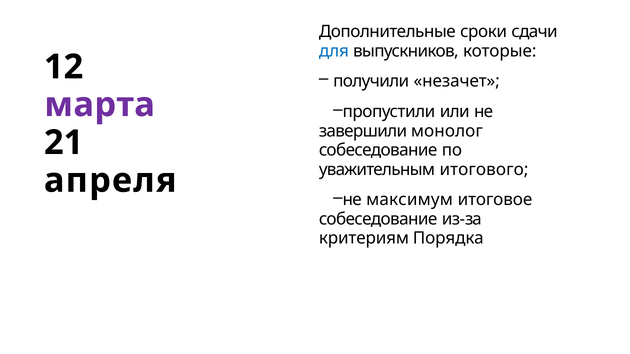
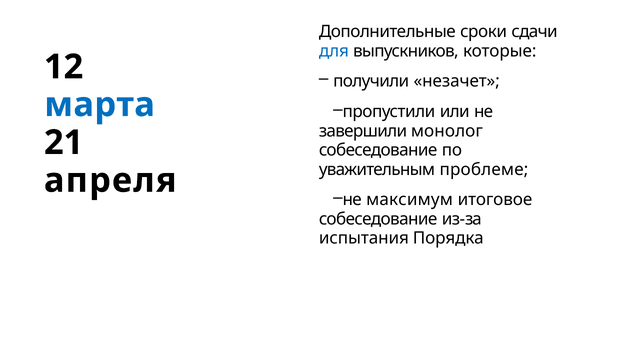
марта colour: purple -> blue (100, 105)
итогового: итогового -> проблеме (484, 170)
критериям: критериям -> испытания (364, 238)
